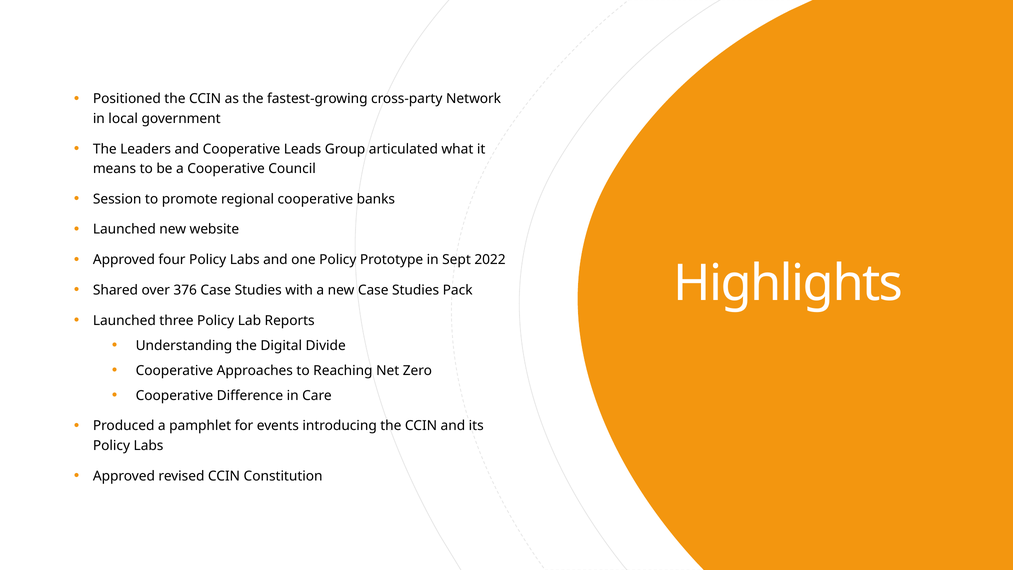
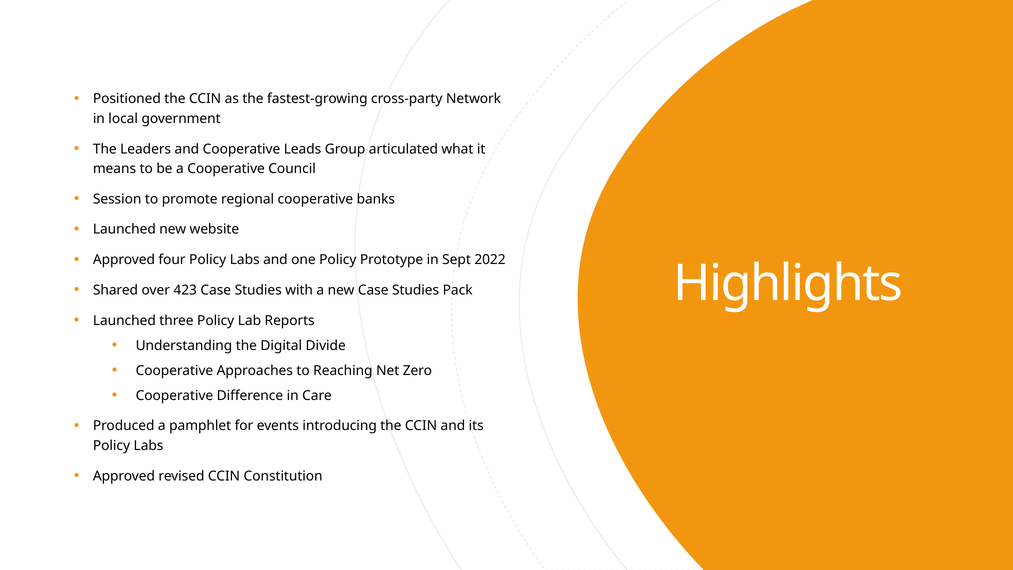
376: 376 -> 423 (185, 290)
